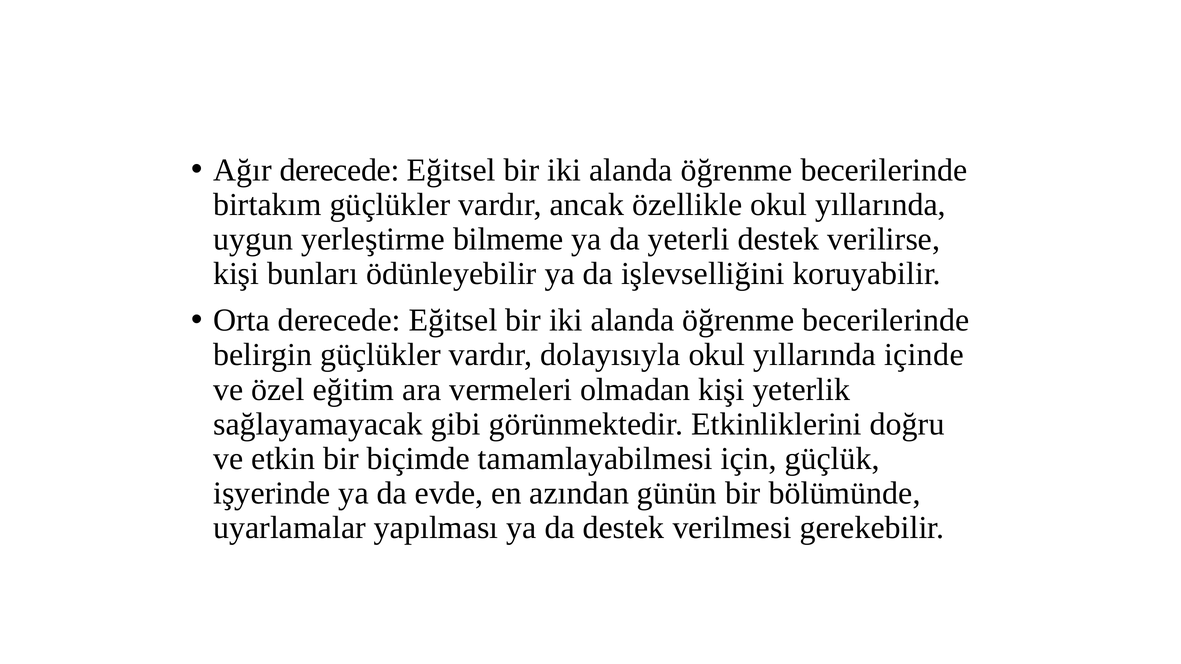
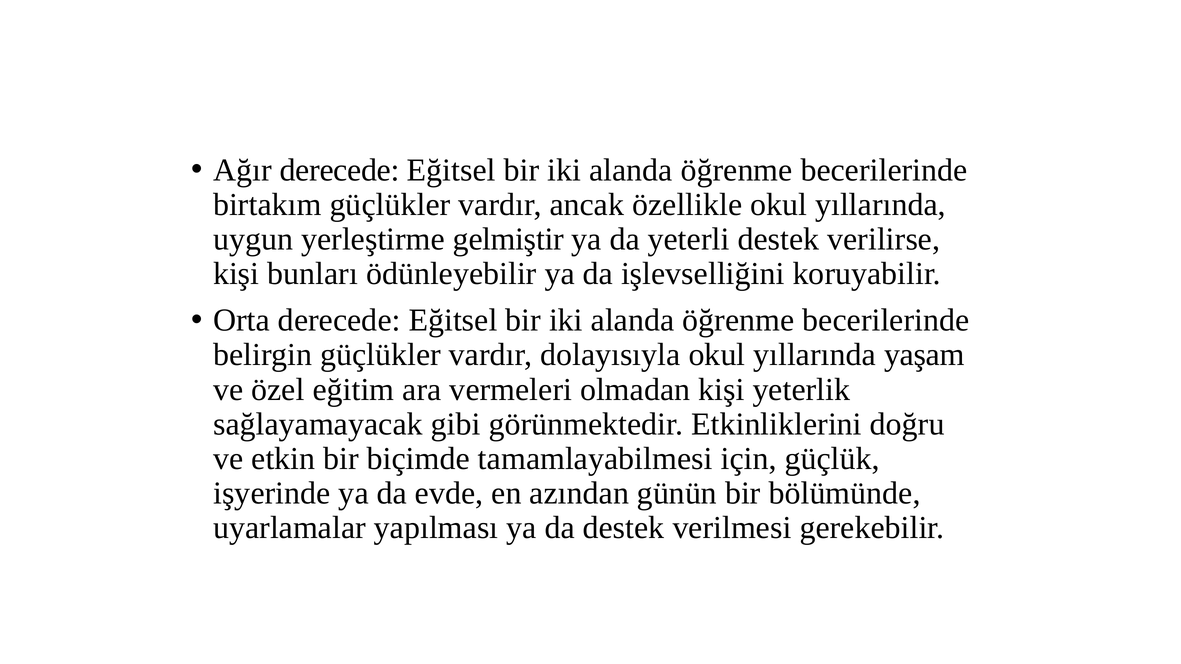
bilmeme: bilmeme -> gelmiştir (508, 239)
içinde: içinde -> yaşam (924, 355)
